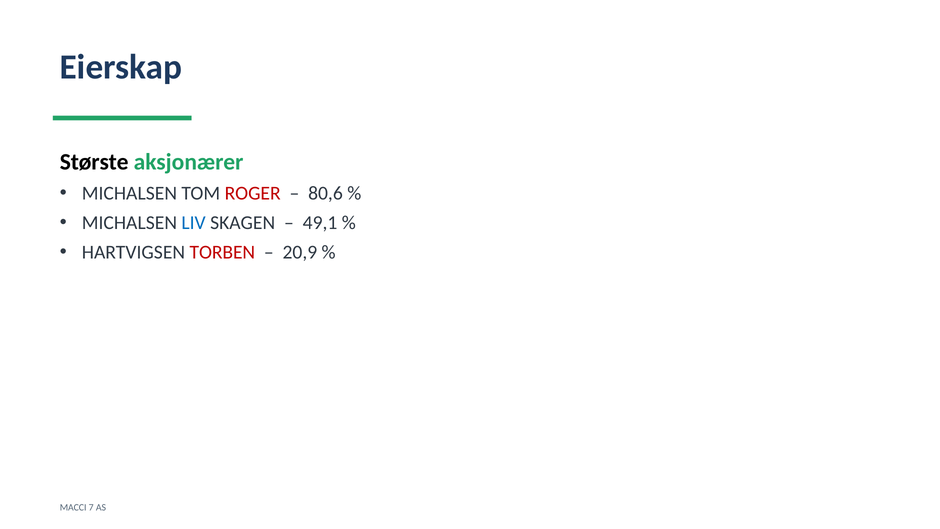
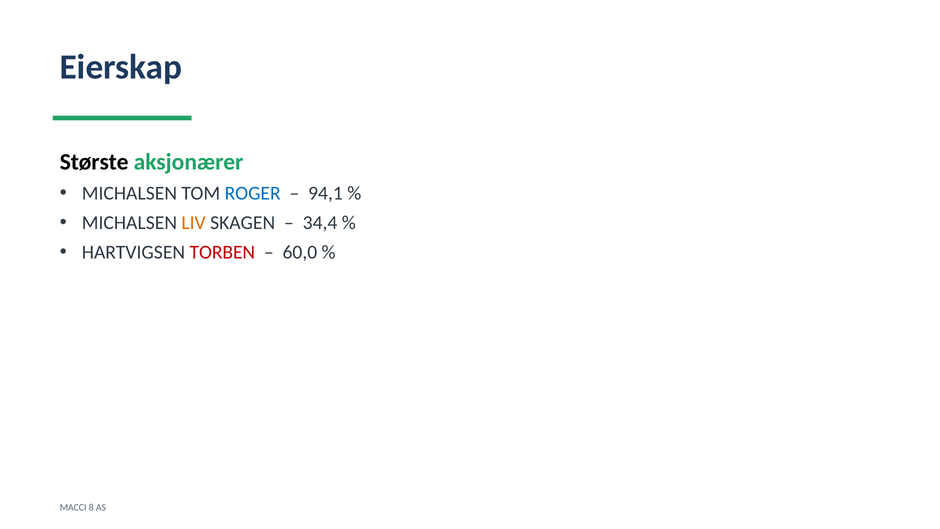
ROGER colour: red -> blue (253, 193)
80,6: 80,6 -> 94,1 (325, 193)
LIV colour: blue -> orange (194, 223)
49,1: 49,1 -> 34,4 (320, 223)
20,9: 20,9 -> 60,0 (300, 252)
7: 7 -> 8 (91, 507)
